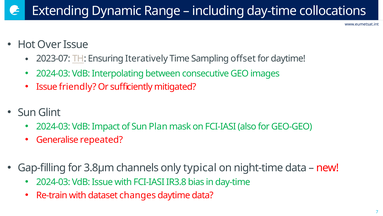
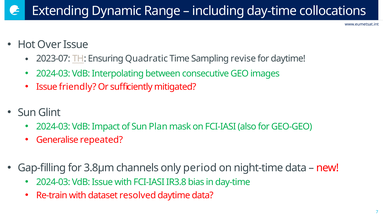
Iteratively: Iteratively -> Quadratic (146, 59)
offset: offset -> revise (243, 59)
typical: typical -> period (200, 167)
changes: changes -> resolved (138, 195)
